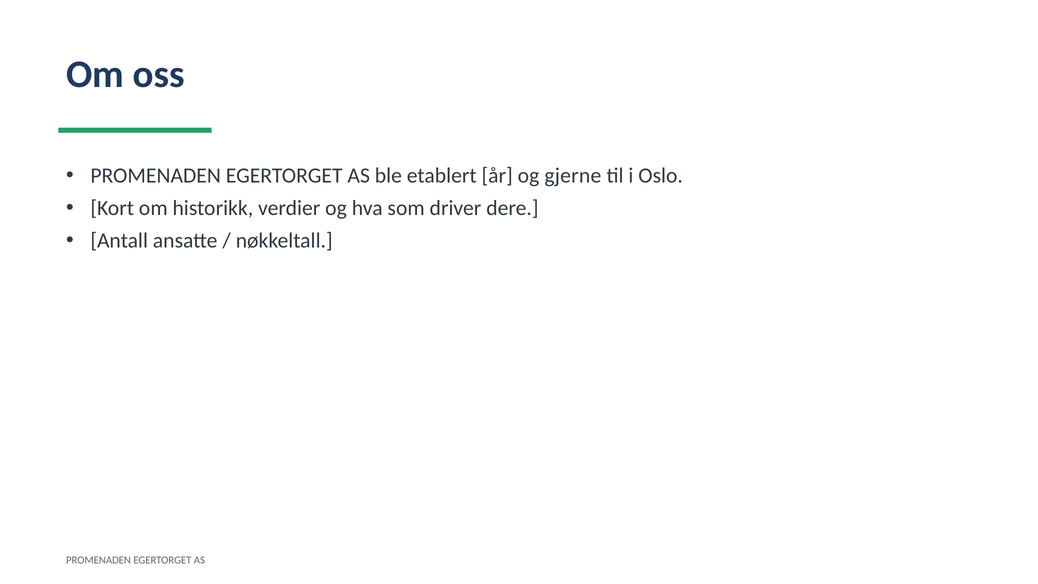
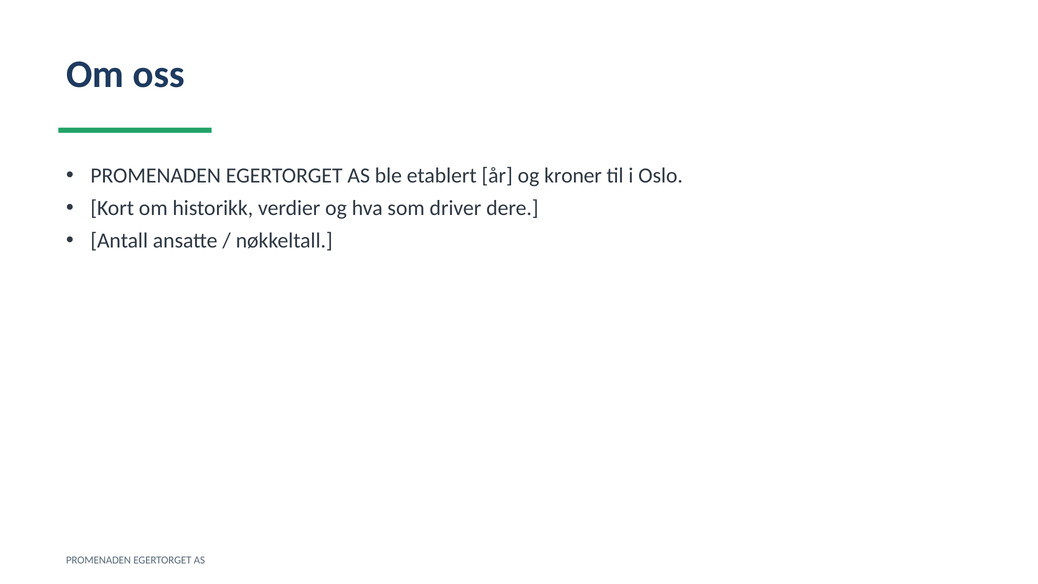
gjerne: gjerne -> kroner (573, 176)
